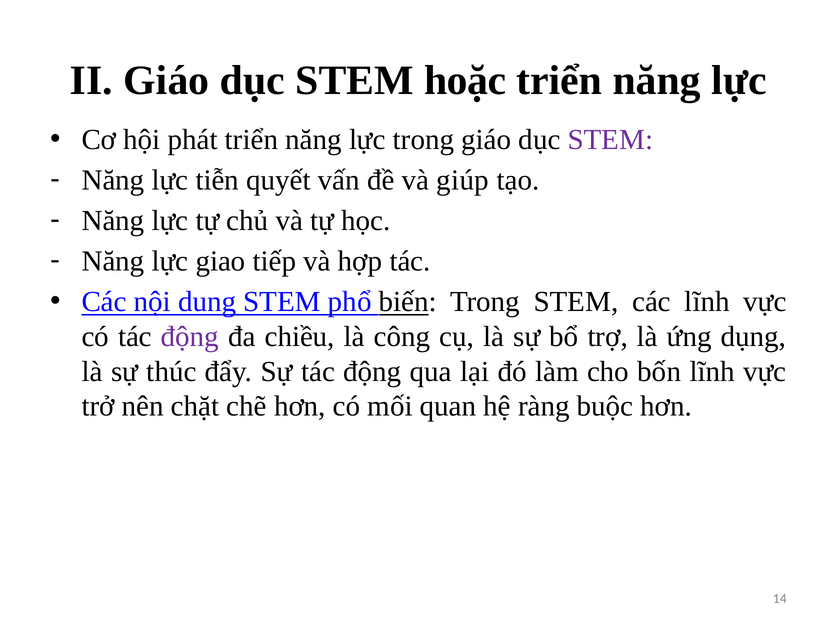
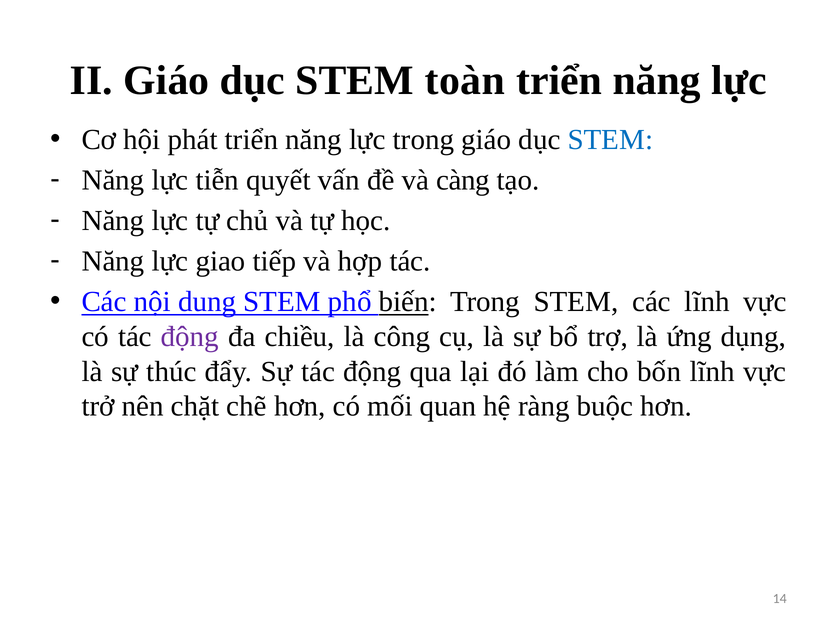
hoặc: hoặc -> toàn (465, 80)
STEM colour: purple -> blue (610, 140)
giúp: giúp -> càng (463, 180)
